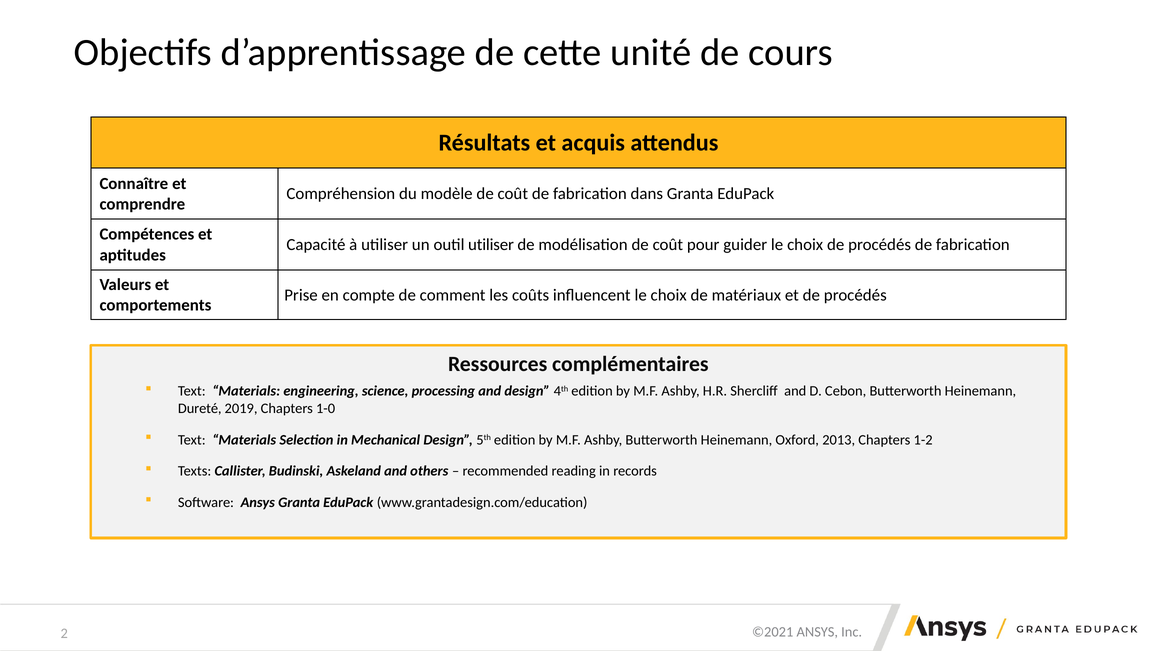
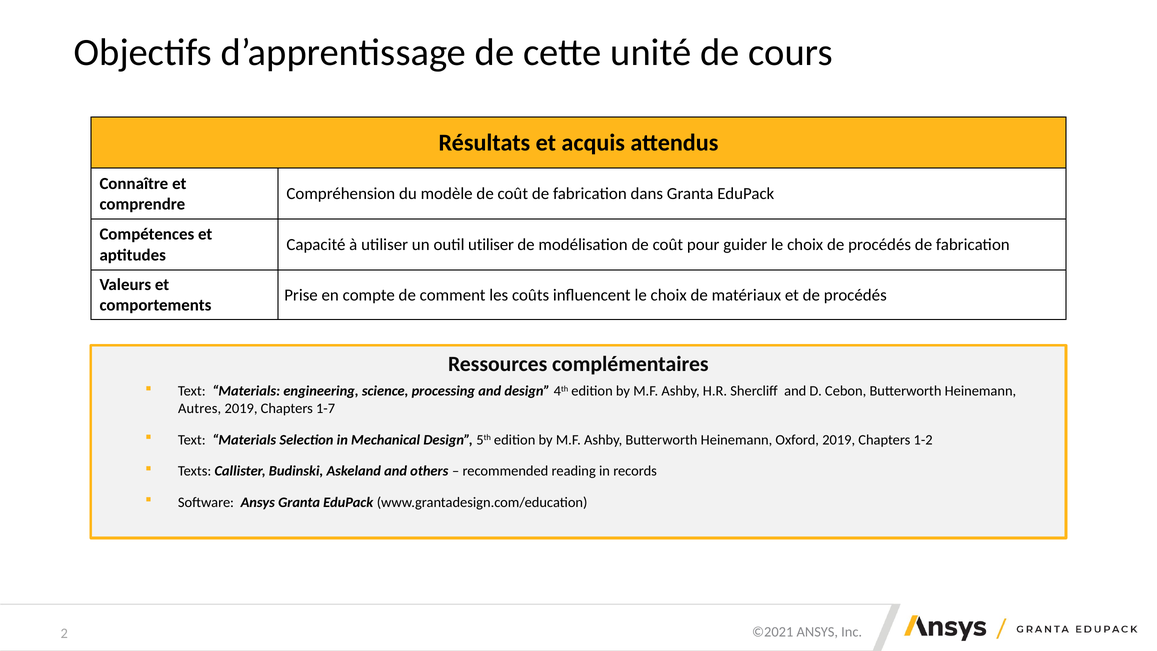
Dureté: Dureté -> Autres (200, 408)
1-0: 1-0 -> 1-7 (326, 408)
Oxford 2013: 2013 -> 2019 (839, 440)
